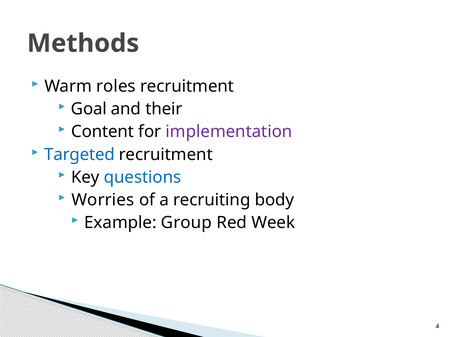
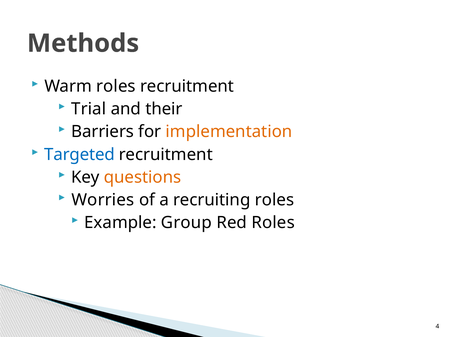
Goal: Goal -> Trial (89, 109)
Content: Content -> Barriers (103, 132)
implementation colour: purple -> orange (229, 132)
questions colour: blue -> orange (143, 177)
recruiting body: body -> roles (274, 200)
Red Week: Week -> Roles (273, 223)
